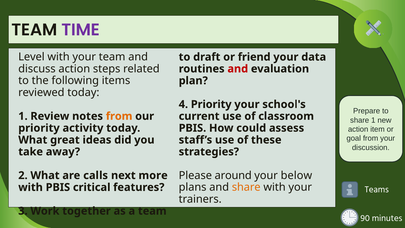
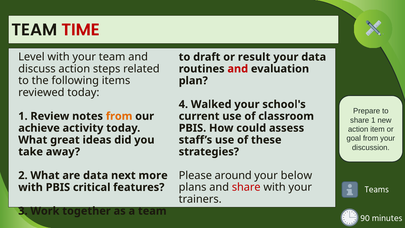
TIME colour: purple -> red (81, 30)
friend: friend -> result (254, 57)
4 Priority: Priority -> Walked (211, 104)
priority: priority -> achieve (39, 128)
are calls: calls -> data (96, 175)
share colour: orange -> red (246, 187)
